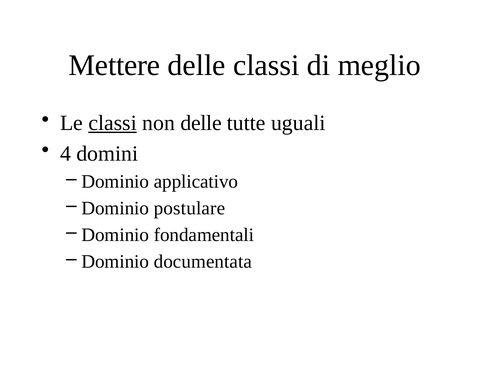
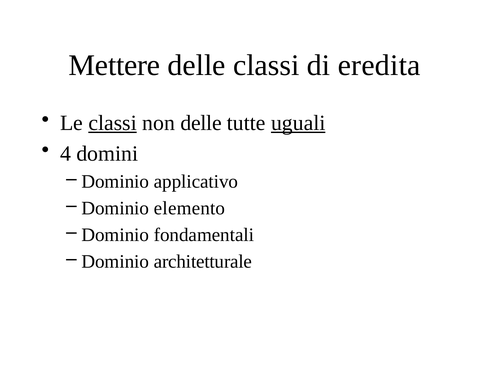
meglio: meglio -> eredita (379, 65)
uguali underline: none -> present (298, 123)
postulare: postulare -> elemento (190, 209)
documentata: documentata -> architetturale (203, 262)
